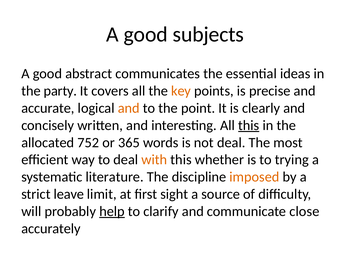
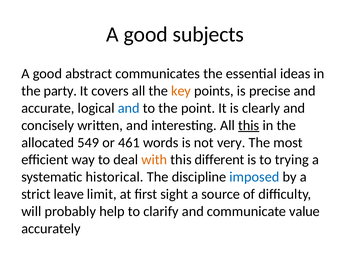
and colour: orange -> blue (129, 108)
752: 752 -> 549 (88, 142)
365: 365 -> 461 (129, 142)
not deal: deal -> very (231, 142)
whether: whether -> different (220, 159)
literature: literature -> historical (115, 176)
imposed colour: orange -> blue (254, 176)
help underline: present -> none (112, 211)
close: close -> value (305, 211)
